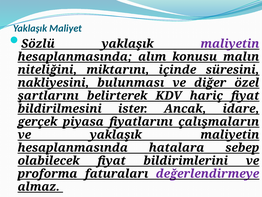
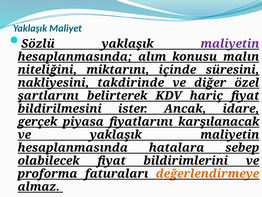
bulunması: bulunması -> takdirinde (131, 83)
çalışmaların: çalışmaların -> karşılanacak (219, 121)
değerlendirmeye colour: purple -> orange (207, 173)
